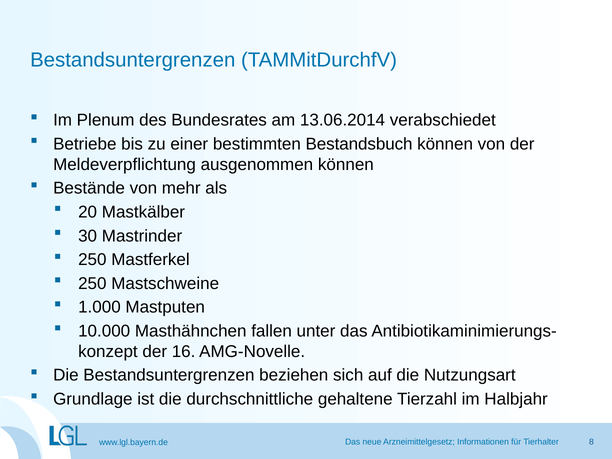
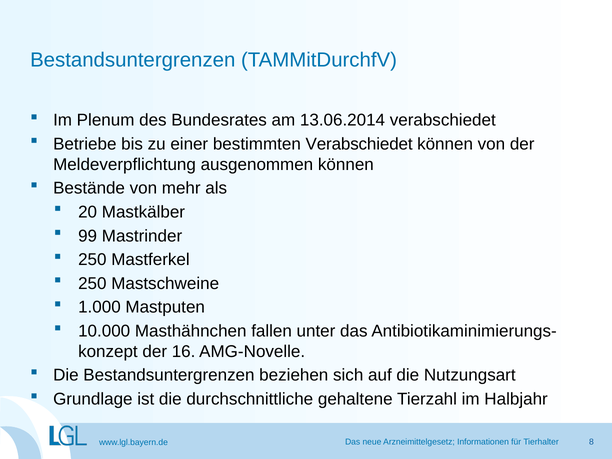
bestimmten Bestandsbuch: Bestandsbuch -> Verabschiedet (359, 144)
30: 30 -> 99 (88, 236)
